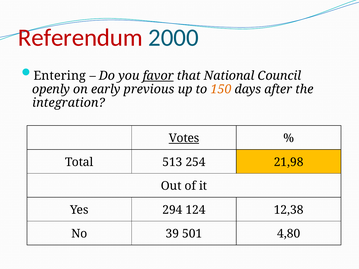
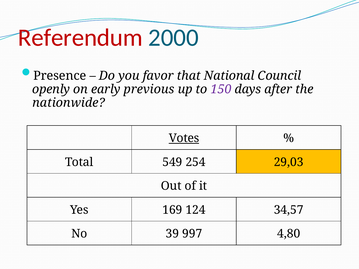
Entering: Entering -> Presence (60, 76)
favor underline: present -> none (158, 76)
150 colour: orange -> purple (221, 89)
integration: integration -> nationwide (69, 103)
513: 513 -> 549 (172, 162)
21,98: 21,98 -> 29,03 (289, 162)
294: 294 -> 169 (172, 210)
12,38: 12,38 -> 34,57 (289, 210)
501: 501 -> 997 (192, 234)
